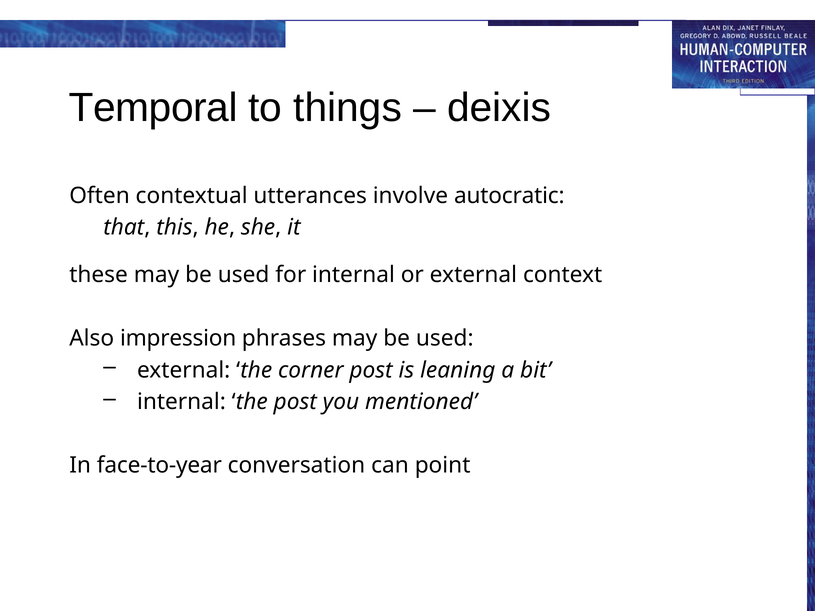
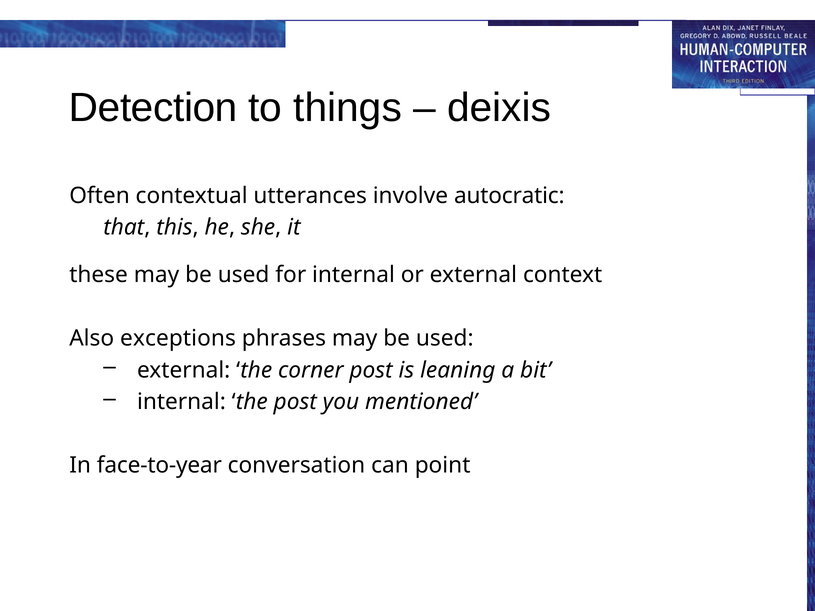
Temporal: Temporal -> Detection (153, 108)
impression: impression -> exceptions (178, 339)
